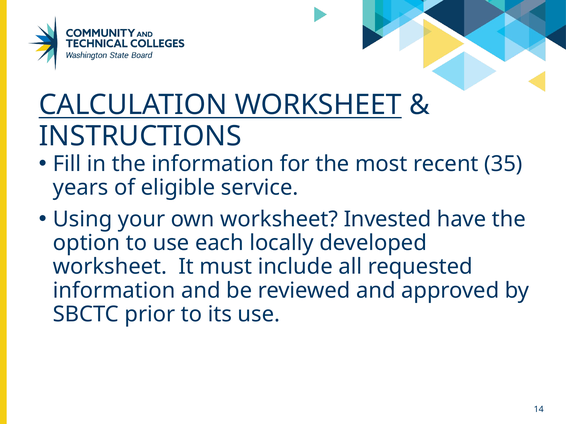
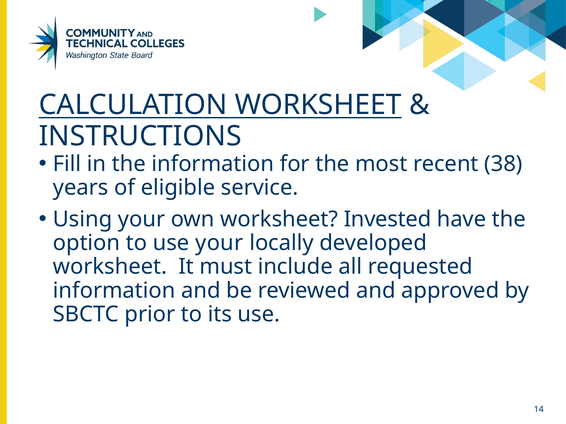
35: 35 -> 38 (503, 164)
use each: each -> your (219, 243)
